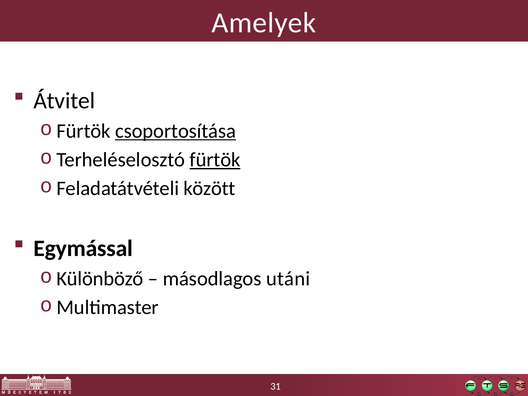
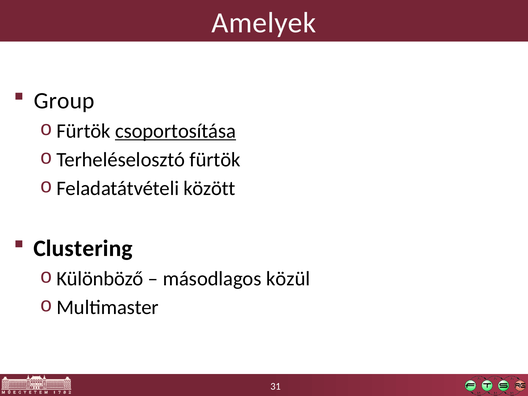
Átvitel: Átvitel -> Group (64, 101)
fürtök underline: present -> none (215, 160)
Egymással: Egymással -> Clustering (83, 248)
utáni: utáni -> közül (288, 279)
